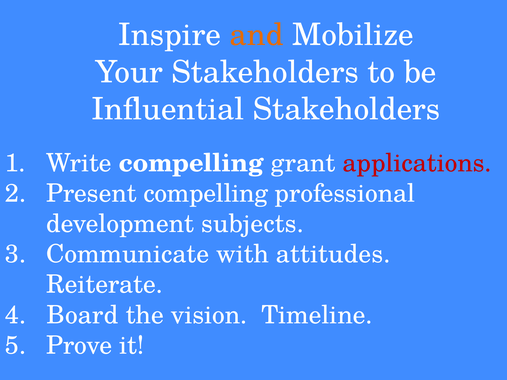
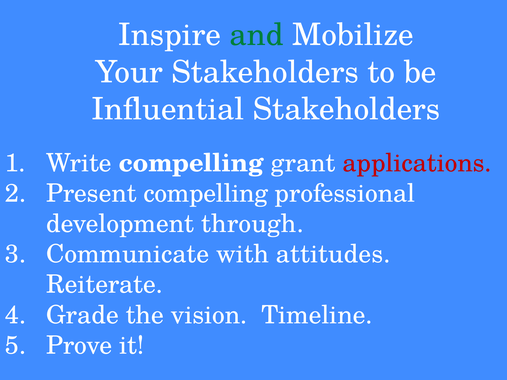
and colour: orange -> green (257, 35)
subjects: subjects -> through (252, 224)
Board: Board -> Grade (82, 315)
